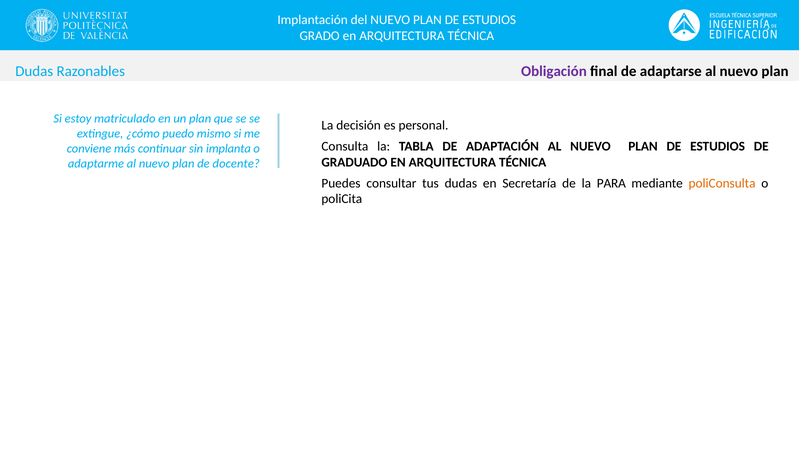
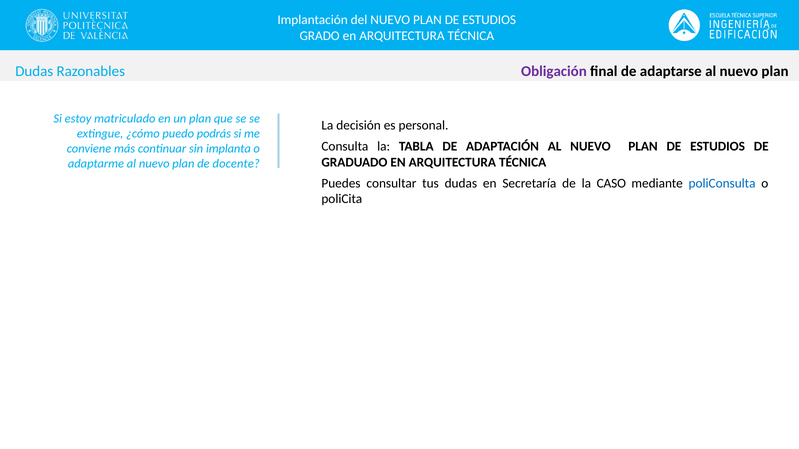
mismo: mismo -> podrás (214, 134)
PARA: PARA -> CASO (611, 183)
poliConsulta colour: orange -> blue (722, 183)
